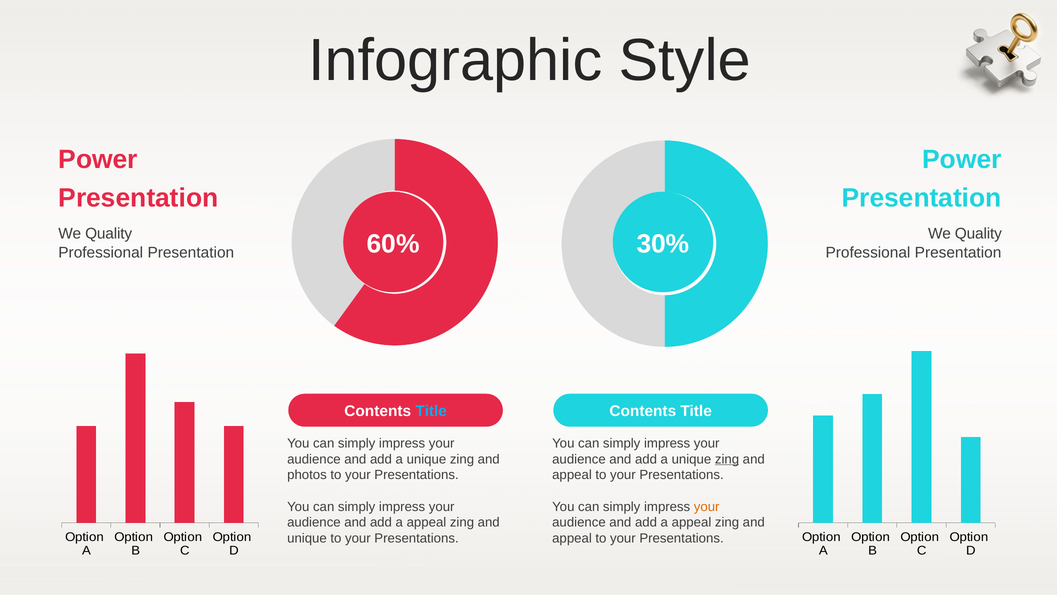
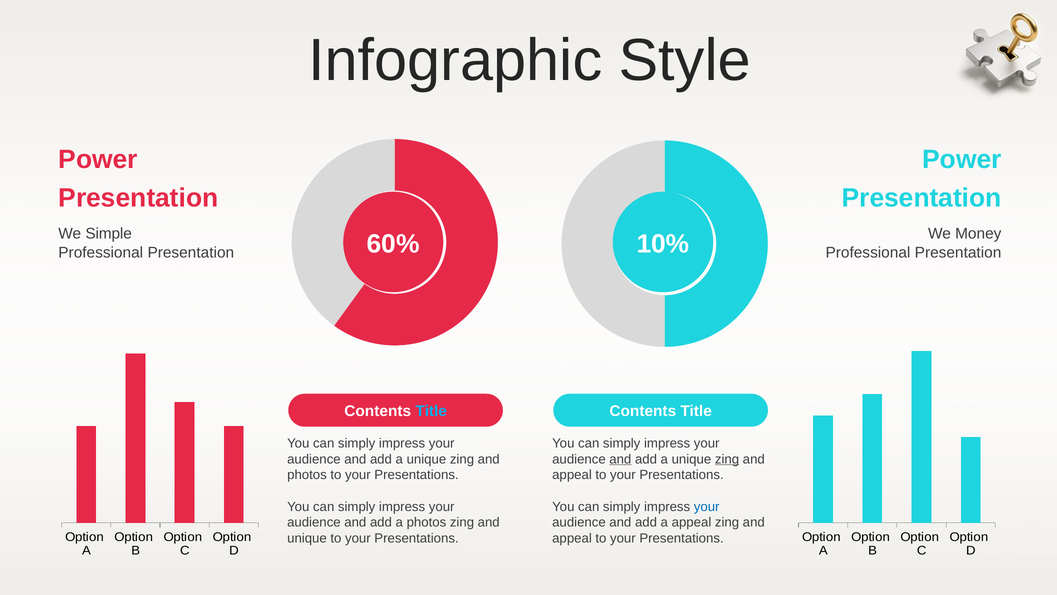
Quality: Quality -> Simple (109, 234)
Quality: Quality -> Money (978, 234)
30%: 30% -> 10% (663, 244)
and underline: none -> present (620, 459)
your colour: orange -> blue (707, 506)
appeal: appeal -> photos (426, 522)
